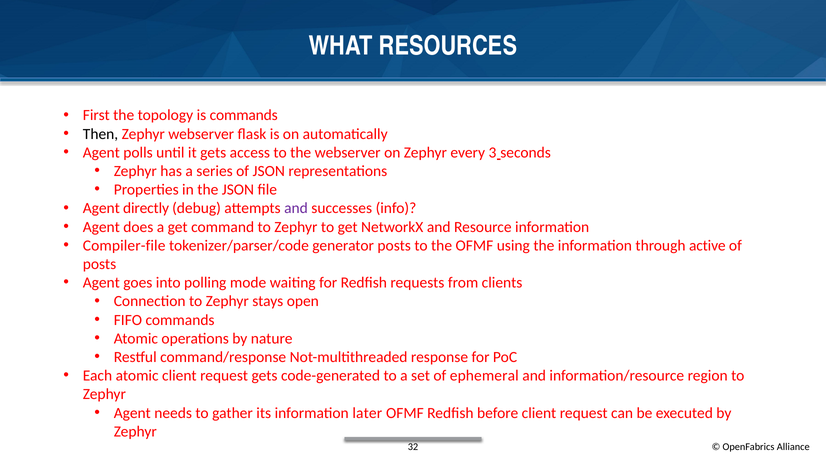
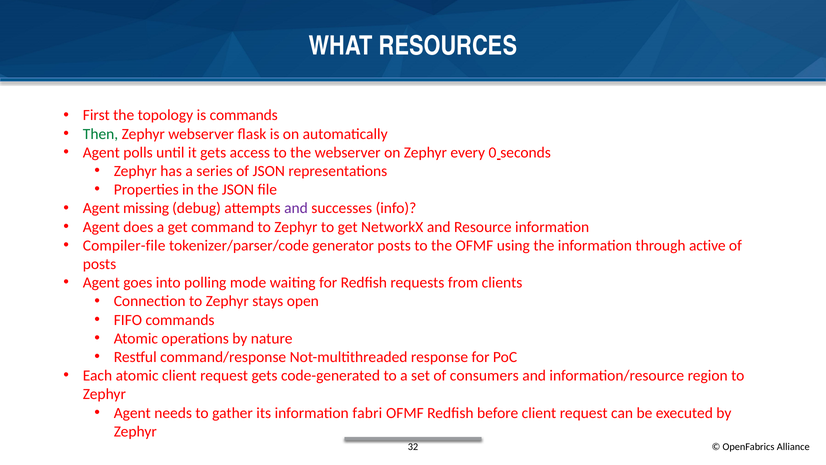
Then colour: black -> green (101, 134)
3: 3 -> 0 (493, 152)
directly: directly -> missing (146, 208)
ephemeral: ephemeral -> consumers (484, 375)
later: later -> fabri (367, 413)
